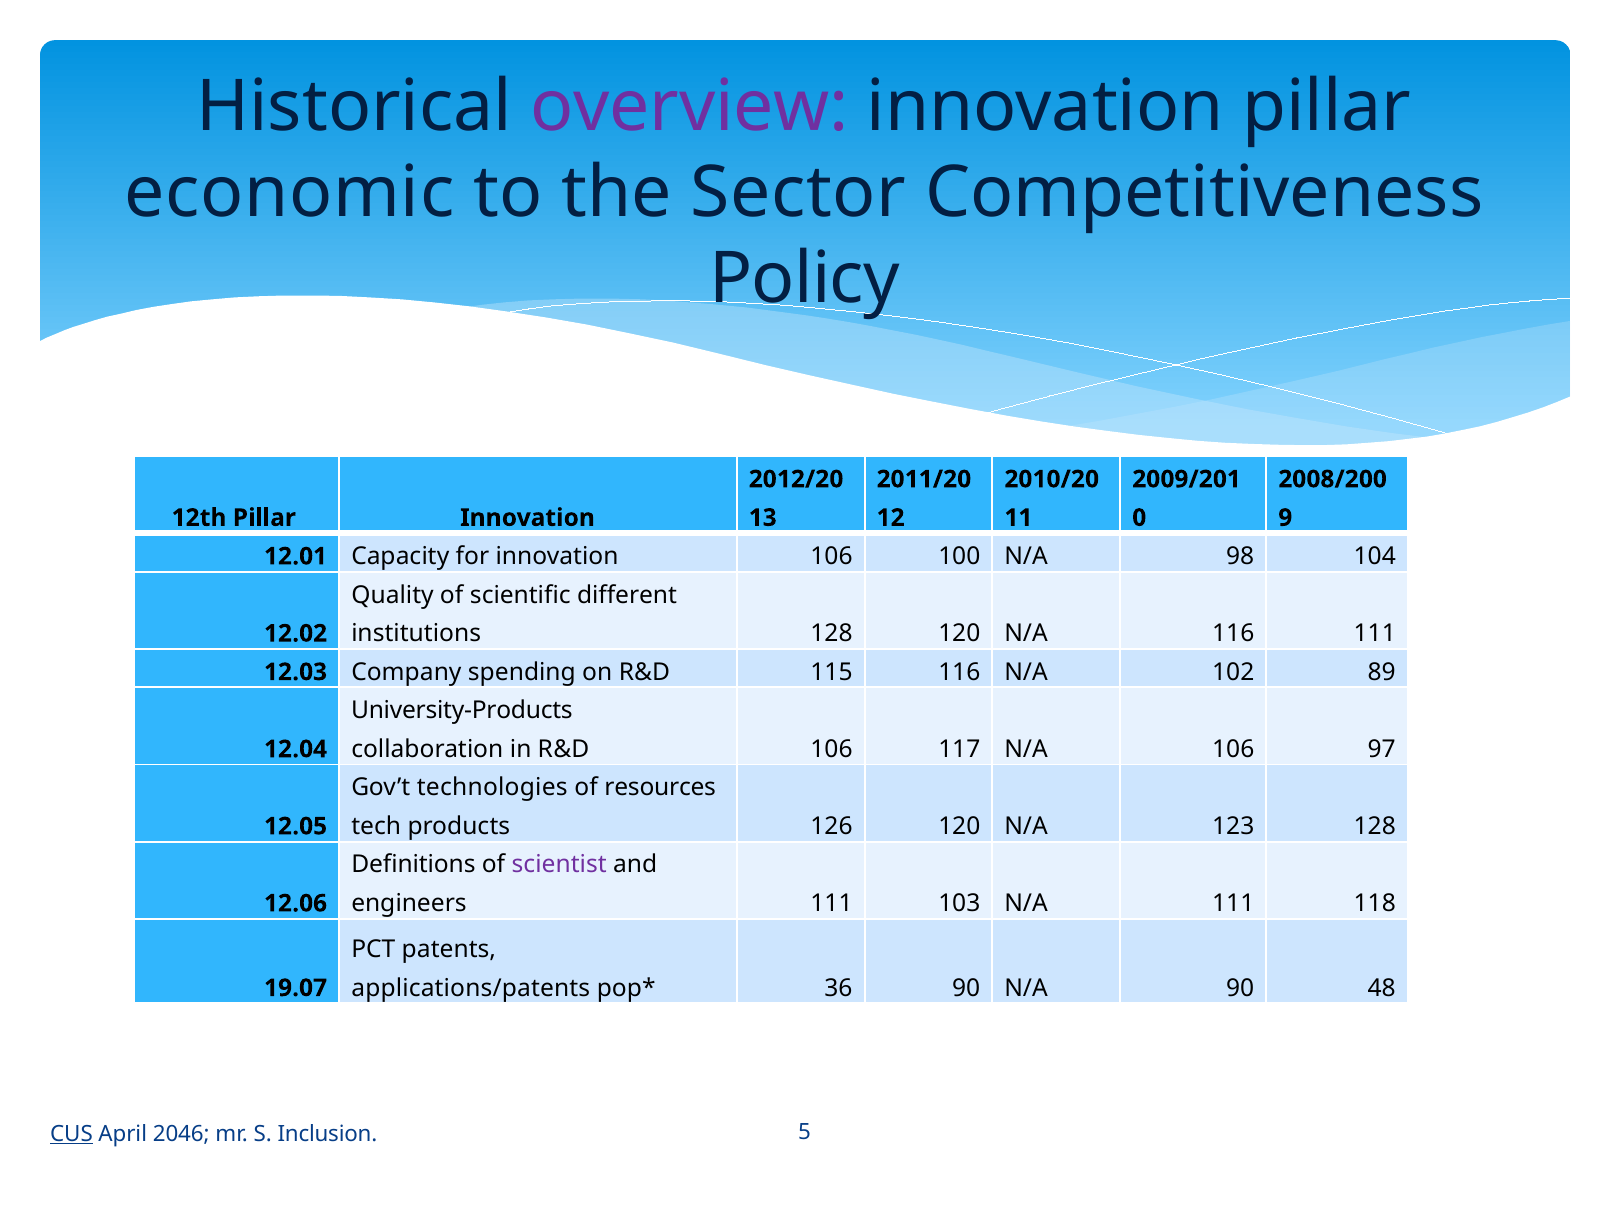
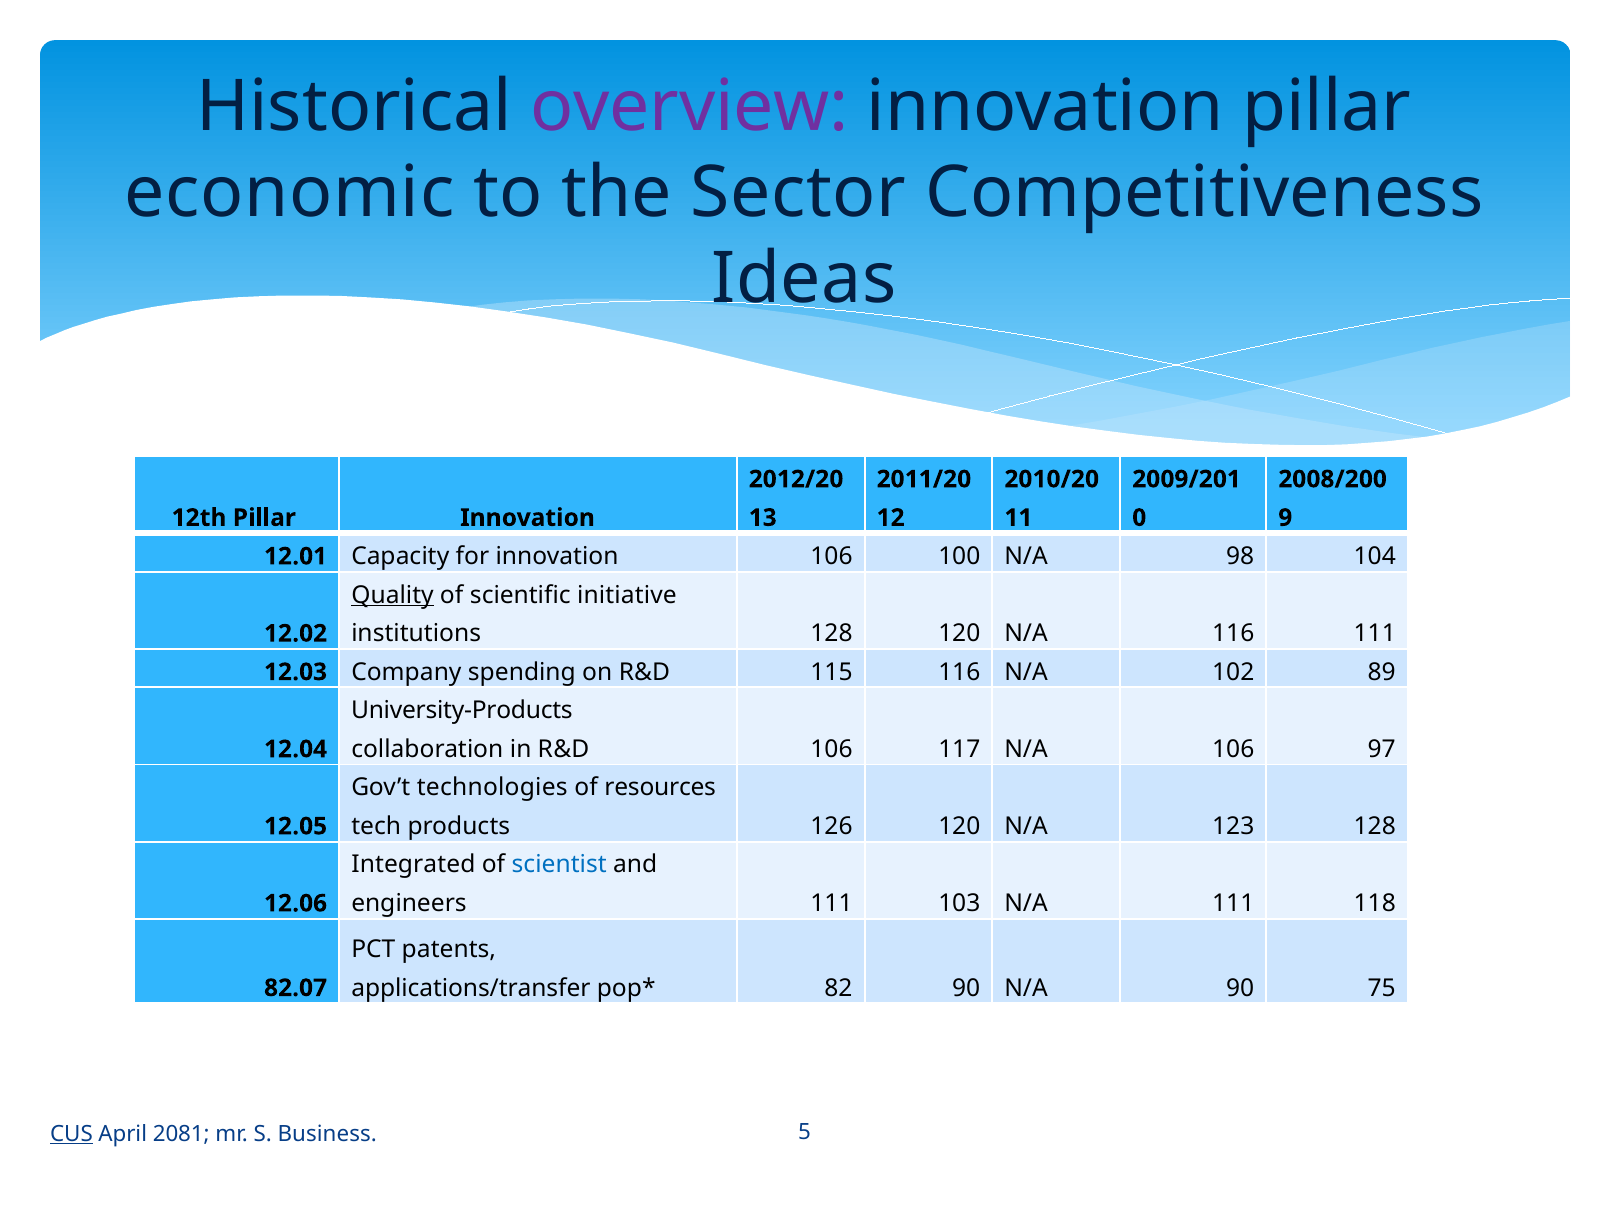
Policy: Policy -> Ideas (804, 278)
Quality underline: none -> present (393, 595)
different: different -> initiative (627, 595)
Definitions: Definitions -> Integrated (413, 865)
scientist colour: purple -> blue (559, 865)
applications/patents: applications/patents -> applications/transfer (471, 988)
36: 36 -> 82 (838, 988)
48: 48 -> 75 (1382, 988)
19.07: 19.07 -> 82.07 (296, 988)
2046: 2046 -> 2081 (181, 1133)
Inclusion: Inclusion -> Business (327, 1133)
